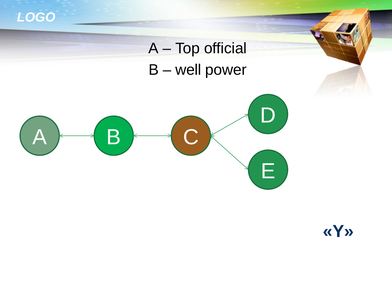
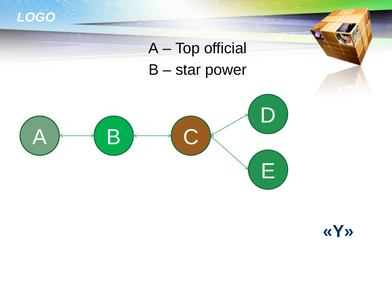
well: well -> star (188, 70)
